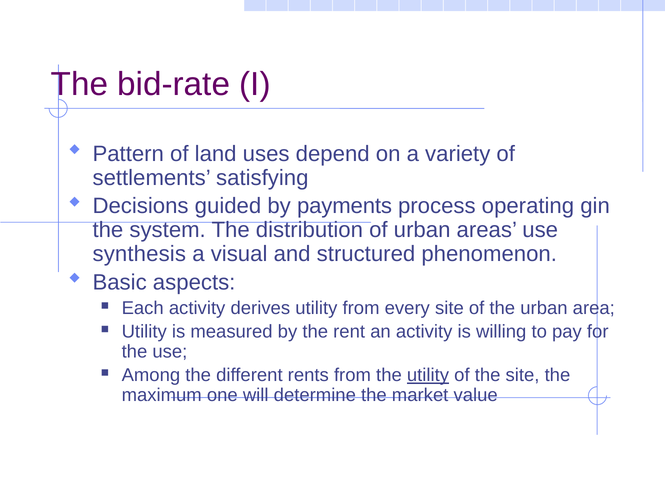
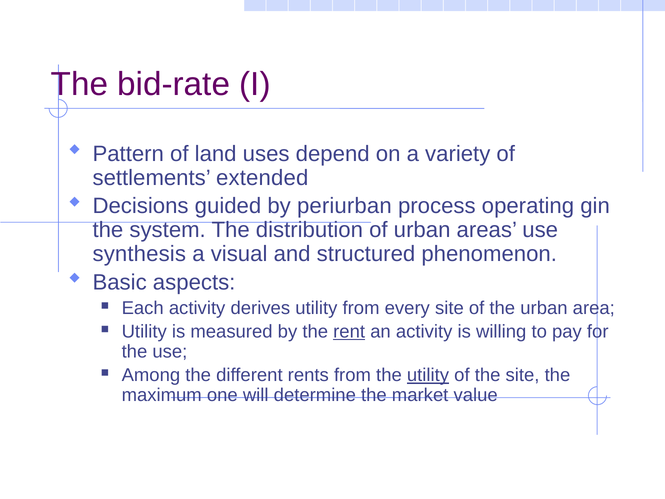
satisfying: satisfying -> extended (262, 178)
payments: payments -> periurban (344, 206)
rent underline: none -> present (349, 332)
